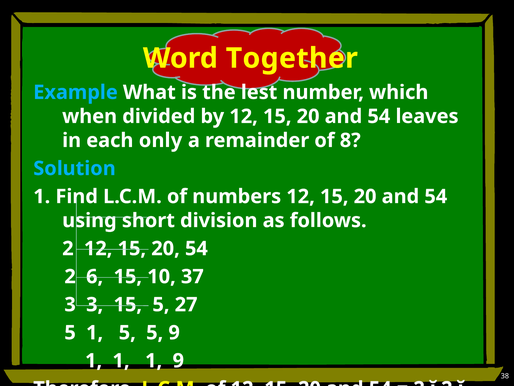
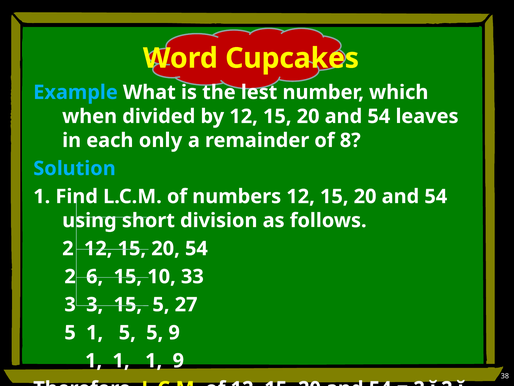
Together: Together -> Cupcakes (292, 58)
37: 37 -> 33 (192, 276)
